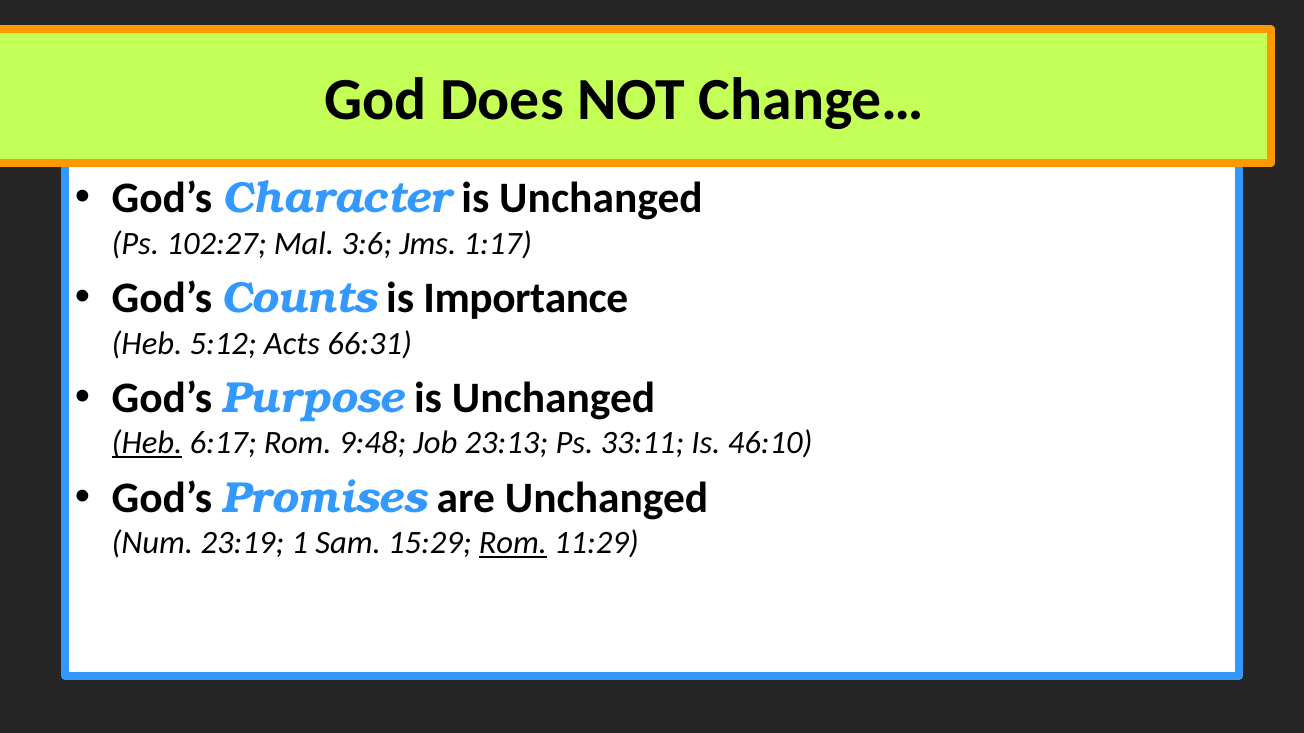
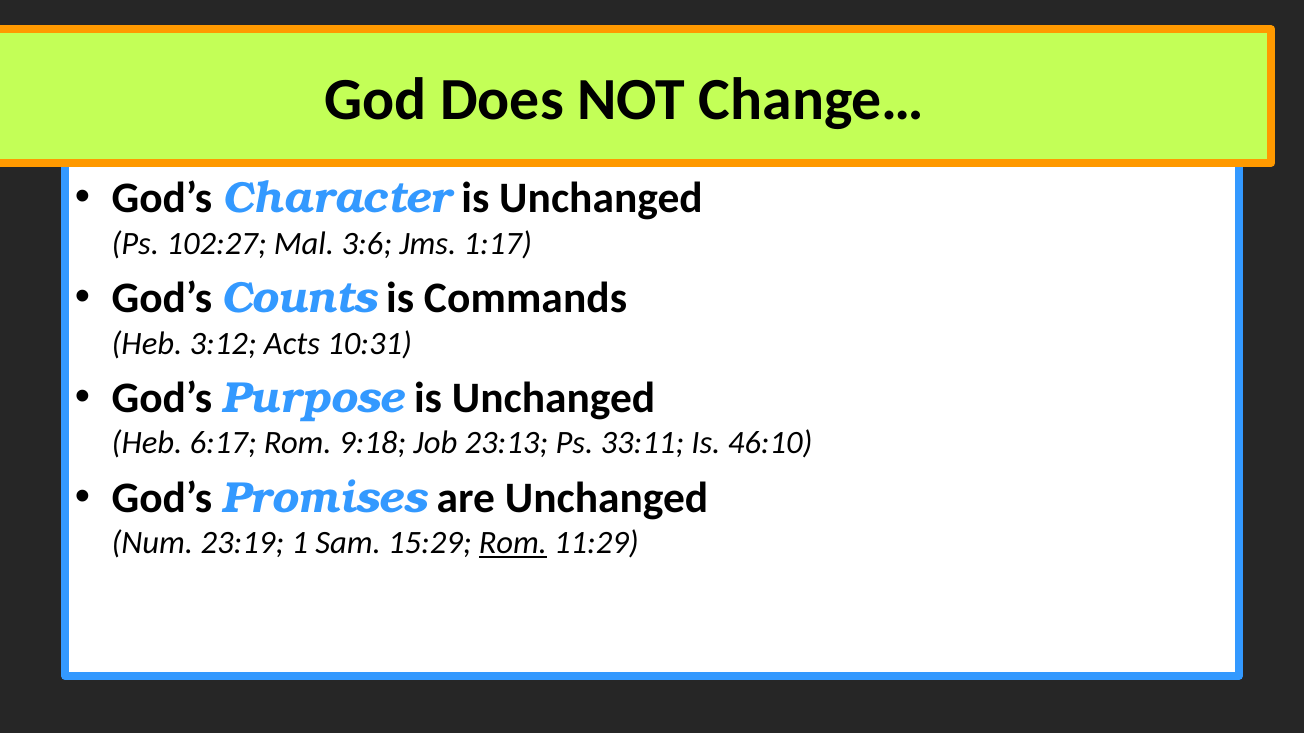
Importance: Importance -> Commands (526, 299)
5:12: 5:12 -> 3:12 (223, 344)
66:31: 66:31 -> 10:31 (370, 344)
Heb underline: present -> none (147, 444)
9:48: 9:48 -> 9:18 (373, 444)
